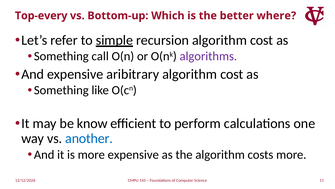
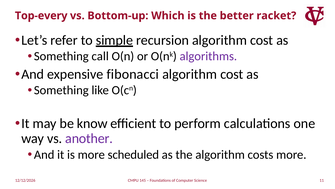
where: where -> racket (276, 16)
aribitrary: aribitrary -> fibonacci (133, 74)
another colour: blue -> purple (89, 138)
more expensive: expensive -> scheduled (133, 154)
